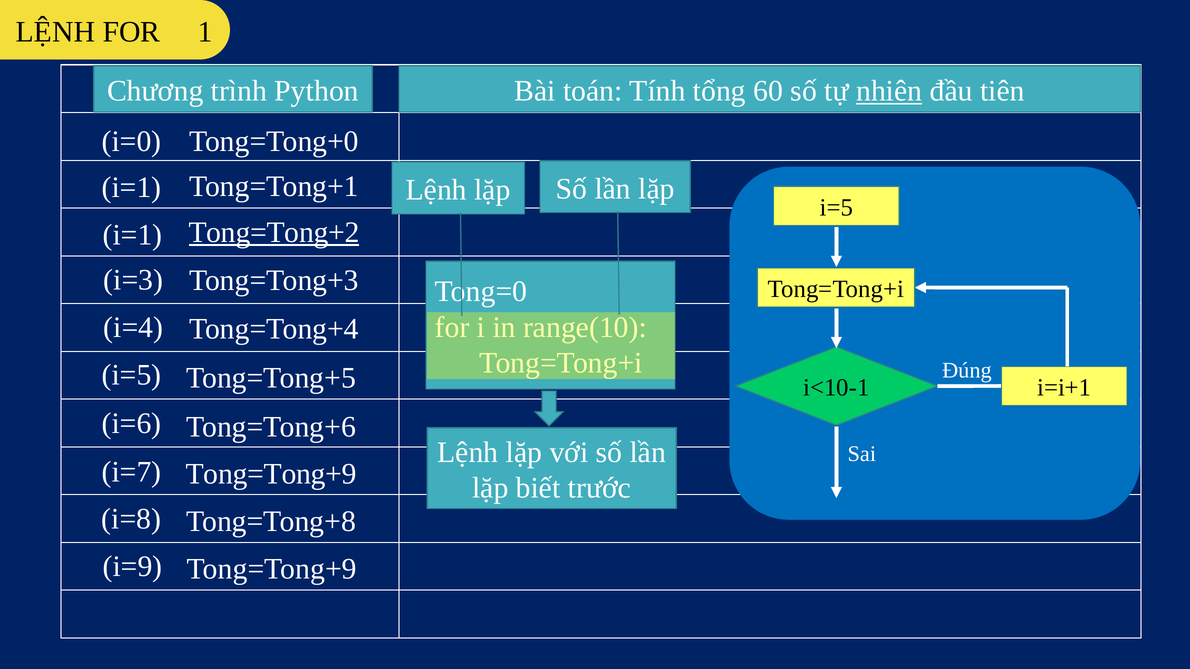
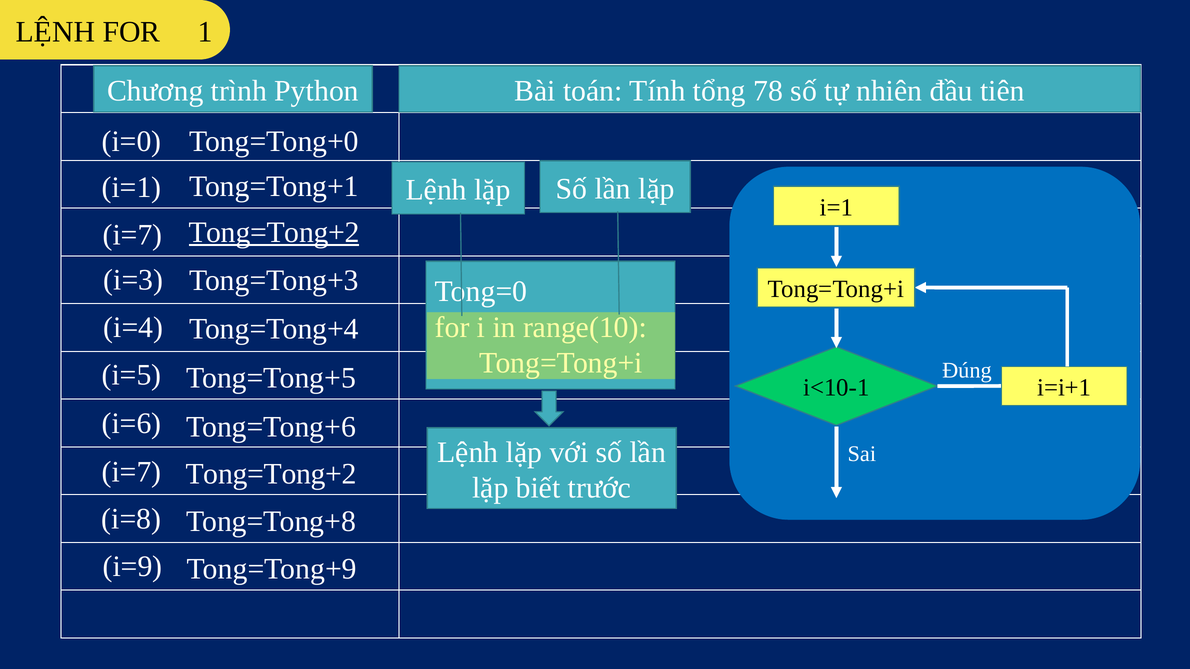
60: 60 -> 78 (768, 91)
nhiên underline: present -> none (889, 91)
i=5: i=5 -> i=1 (836, 208)
i=1: i=1 -> i=7 (133, 235)
Tong=Tong+9: Tong=Tong+9 -> Tong=Tong+2 (271, 474)
